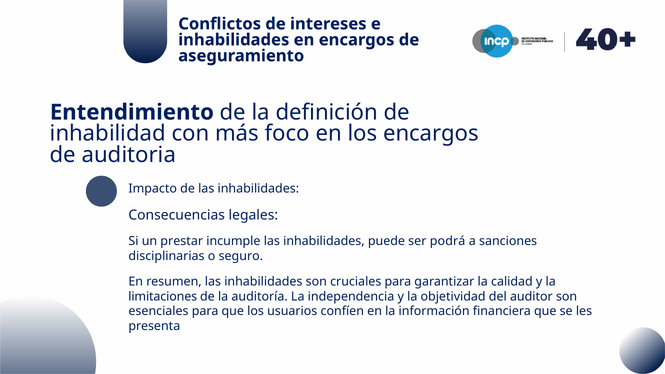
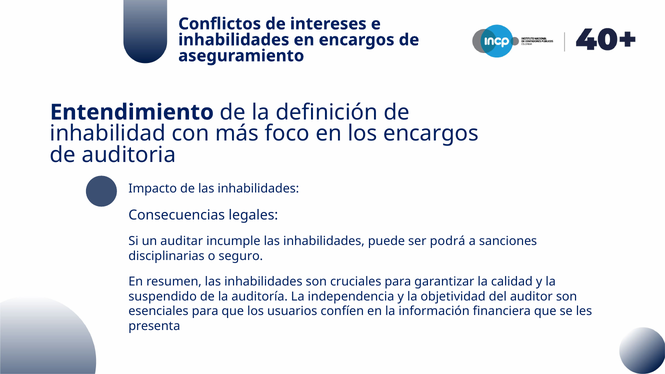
prestar: prestar -> auditar (182, 241)
limitaciones: limitaciones -> suspendido (163, 296)
